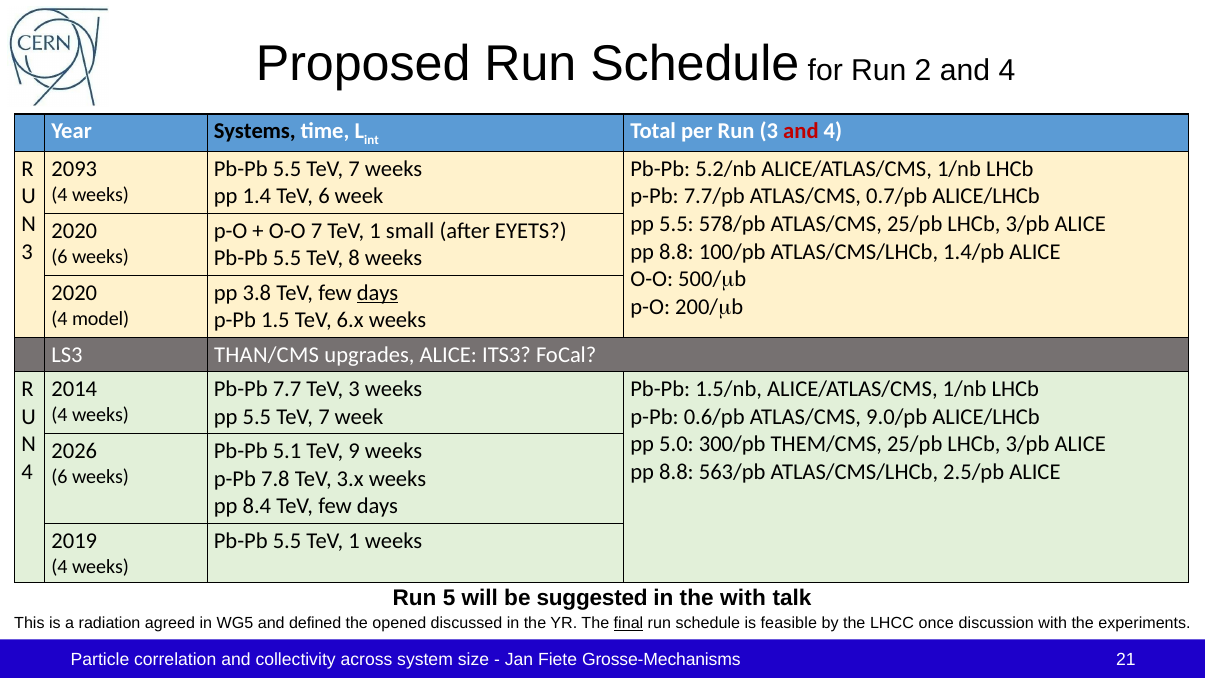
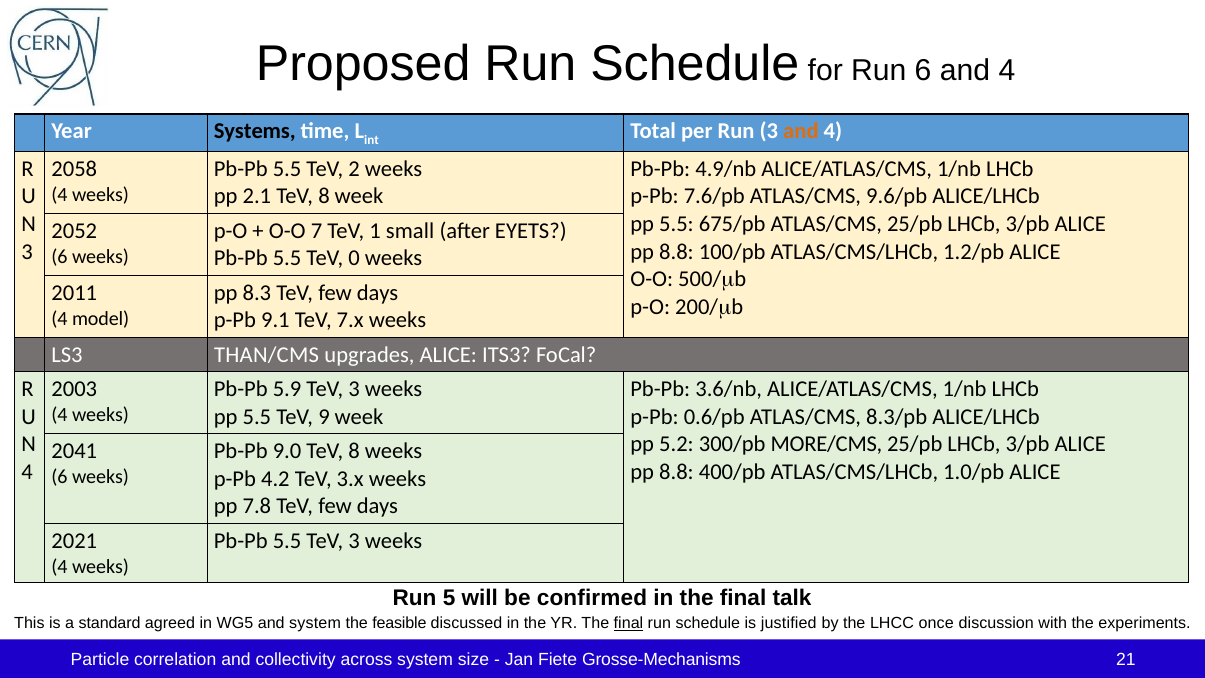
Run 2: 2 -> 6 (923, 70)
and colour: red -> orange (801, 131)
2093: 2093 -> 2058 (74, 169)
Pb-Pb 5.5 TeV 7: 7 -> 2 (354, 169)
5.2/nb: 5.2/nb -> 4.9/nb (726, 169)
1.4: 1.4 -> 2.1 (257, 196)
6: 6 -> 8 (324, 196)
7.7/pb: 7.7/pb -> 7.6/pb (714, 196)
0.7/pb: 0.7/pb -> 9.6/pb (897, 196)
578/pb: 578/pb -> 675/pb (732, 224)
2020: 2020 -> 2052 (74, 231)
1.4/pb: 1.4/pb -> 1.2/pb (974, 252)
8: 8 -> 0 (354, 258)
2020: 2020 -> 2011 (74, 293)
3.8: 3.8 -> 8.3 (257, 293)
days underline: present -> none (378, 293)
1.5: 1.5 -> 9.1 (275, 320)
6.x: 6.x -> 7.x (350, 320)
2014: 2014 -> 2003 (74, 389)
7.7: 7.7 -> 5.9 (287, 389)
1.5/nb: 1.5/nb -> 3.6/nb (729, 389)
pp 5.5 TeV 7: 7 -> 9 (324, 417)
9.0/pb: 9.0/pb -> 8.3/pb (897, 417)
5.0: 5.0 -> 5.2 (676, 444)
THEM/CMS: THEM/CMS -> MORE/CMS (826, 444)
2026: 2026 -> 2041 (74, 451)
5.1: 5.1 -> 9.0 (287, 451)
9: 9 -> 8 (354, 451)
563/pb: 563/pb -> 400/pb (732, 472)
2.5/pb: 2.5/pb -> 1.0/pb (974, 472)
7.8: 7.8 -> 4.2 (275, 479)
8.4: 8.4 -> 7.8 (257, 506)
2019: 2019 -> 2021 (74, 541)
5.5 TeV 1: 1 -> 3 (354, 541)
suggested: suggested -> confirmed (592, 598)
in the with: with -> final (743, 598)
radiation: radiation -> standard (110, 623)
and defined: defined -> system (315, 623)
opened: opened -> feasible (399, 623)
feasible: feasible -> justified (789, 623)
